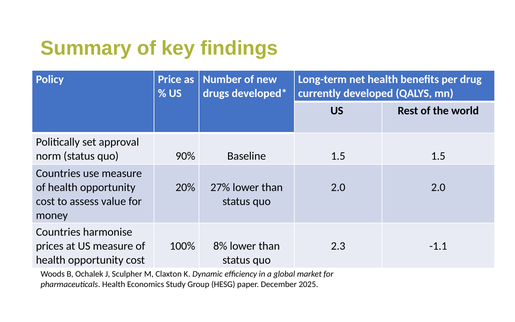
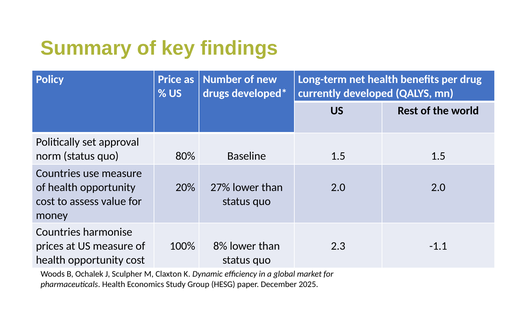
90%: 90% -> 80% (185, 156)
